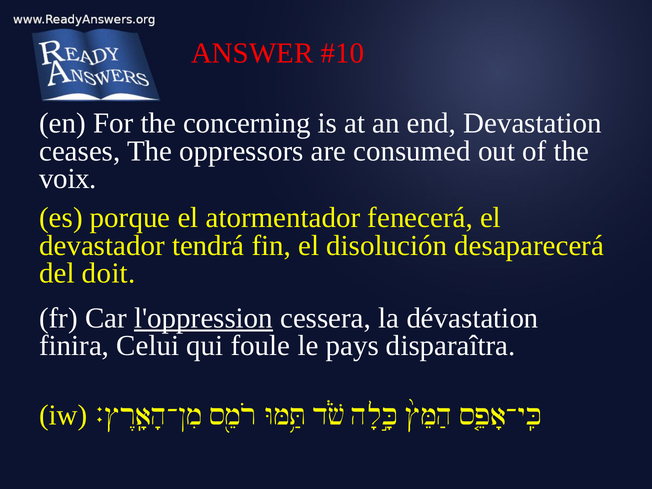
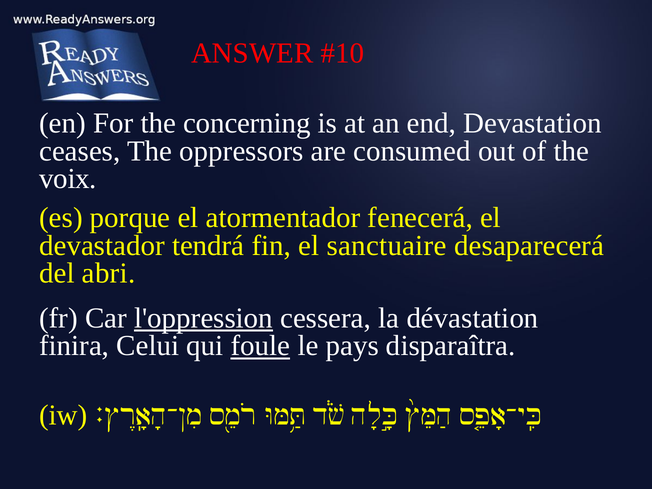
disolución: disolución -> sanctuaire (387, 245)
doit: doit -> abri (109, 273)
foule underline: none -> present (260, 346)
